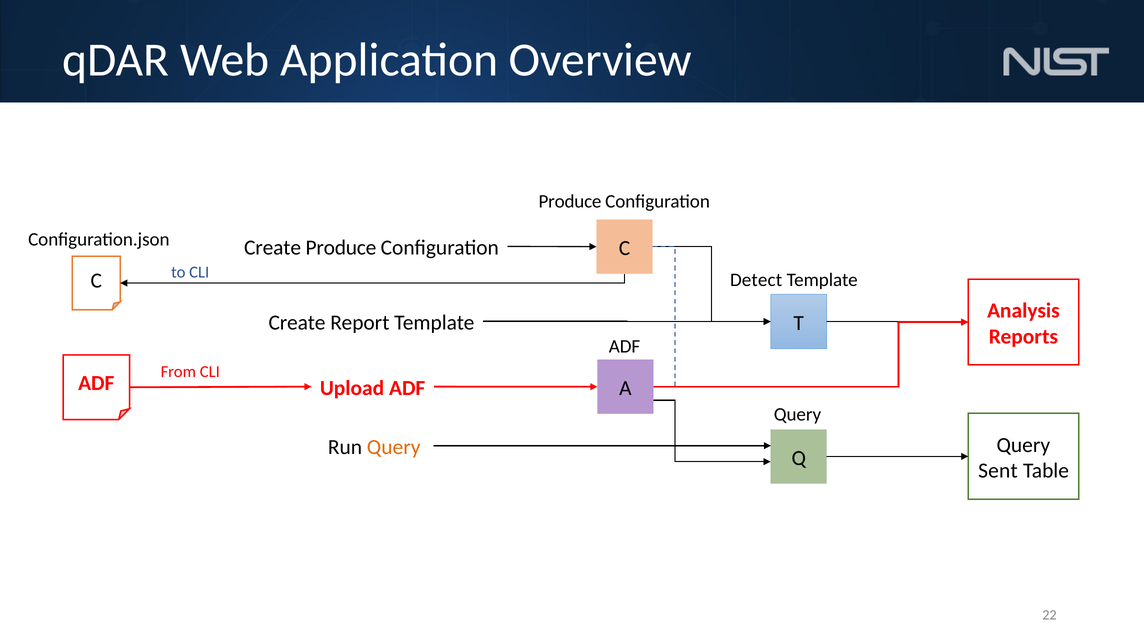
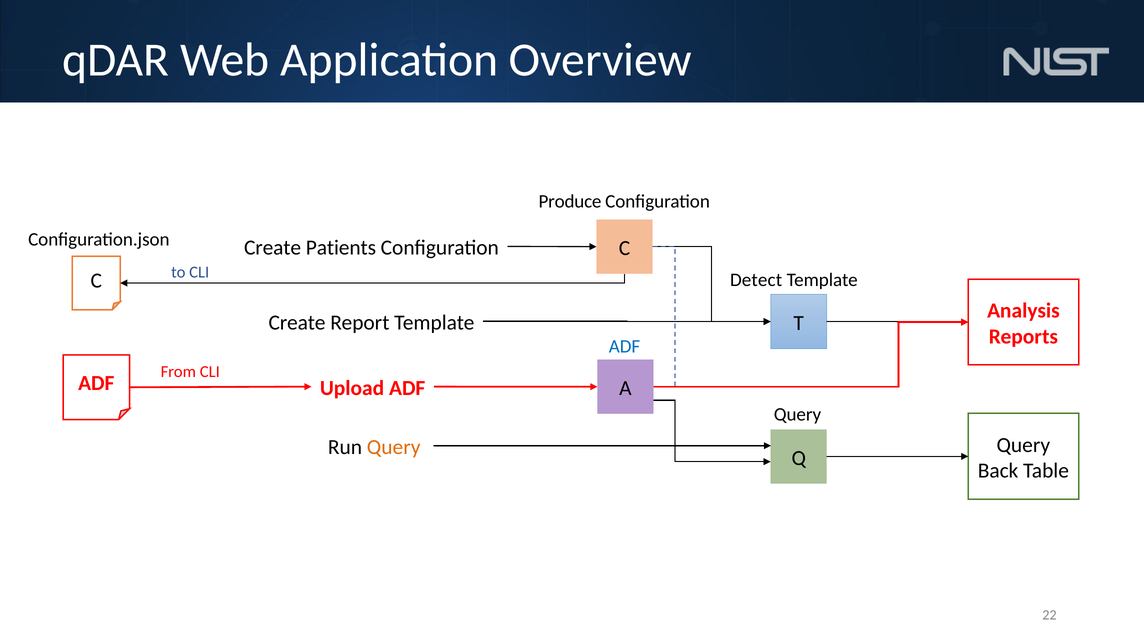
Create Produce: Produce -> Patients (341, 248)
ADF colour: black -> blue (625, 346)
Sent: Sent -> Back (998, 470)
